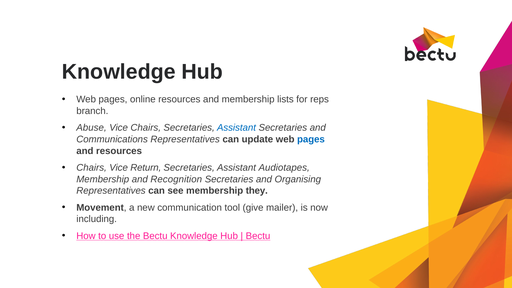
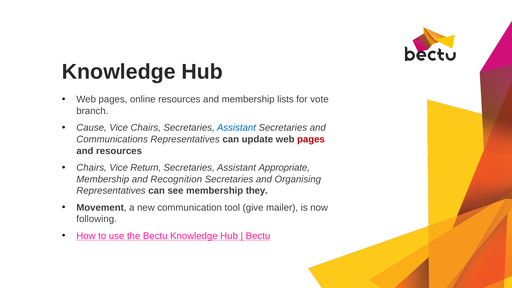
reps: reps -> vote (319, 99)
Abuse: Abuse -> Cause (92, 128)
pages colour: blue -> red (311, 139)
Audiotapes: Audiotapes -> Appropriate (284, 168)
including: including -> following (97, 219)
